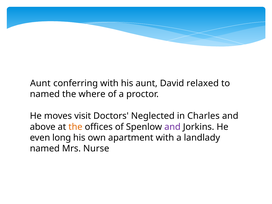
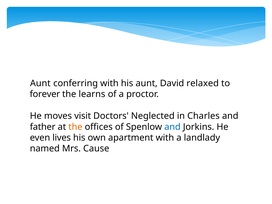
named: named -> forever (45, 94)
where: where -> learns (92, 94)
above: above -> father (43, 127)
and colour: purple -> blue (172, 127)
long: long -> lives (62, 138)
Nurse: Nurse -> Cause (96, 149)
